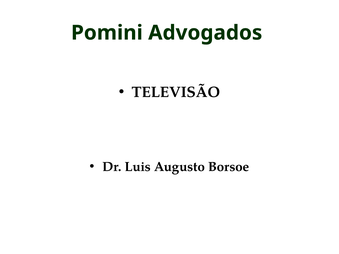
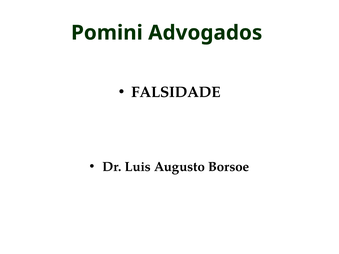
TELEVISÃO: TELEVISÃO -> FALSIDADE (176, 92)
